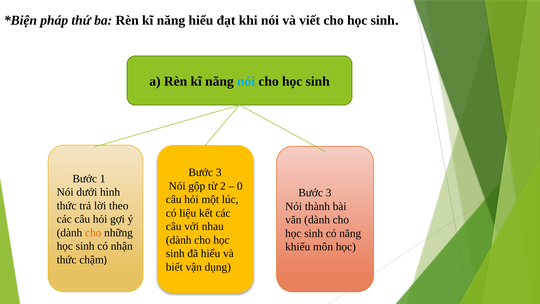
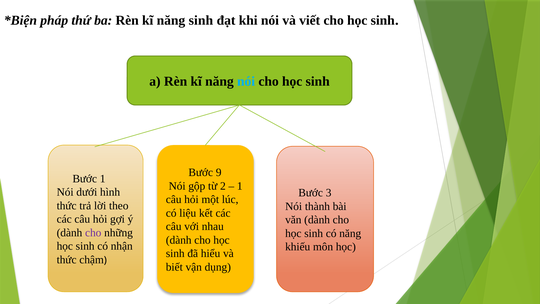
năng hiểu: hiểu -> sinh (201, 20)
3: 3 -> 9 (219, 172)
0: 0 -> 1 (240, 186)
cho colour: orange -> purple (93, 233)
